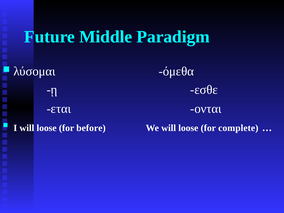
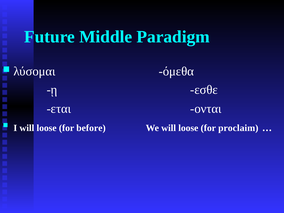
complete: complete -> proclaim (238, 128)
